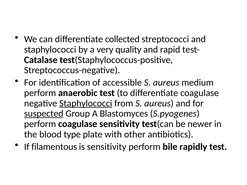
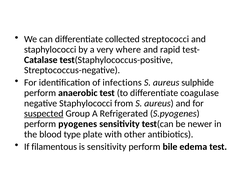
quality: quality -> where (128, 50)
accessible: accessible -> infections (122, 83)
medium: medium -> sulphide (198, 83)
Staphylococci underline: present -> none (86, 103)
Blastomyces: Blastomyces -> Refrigerated (124, 114)
perform coagulase: coagulase -> pyogenes (78, 124)
rapidly: rapidly -> edema (193, 147)
